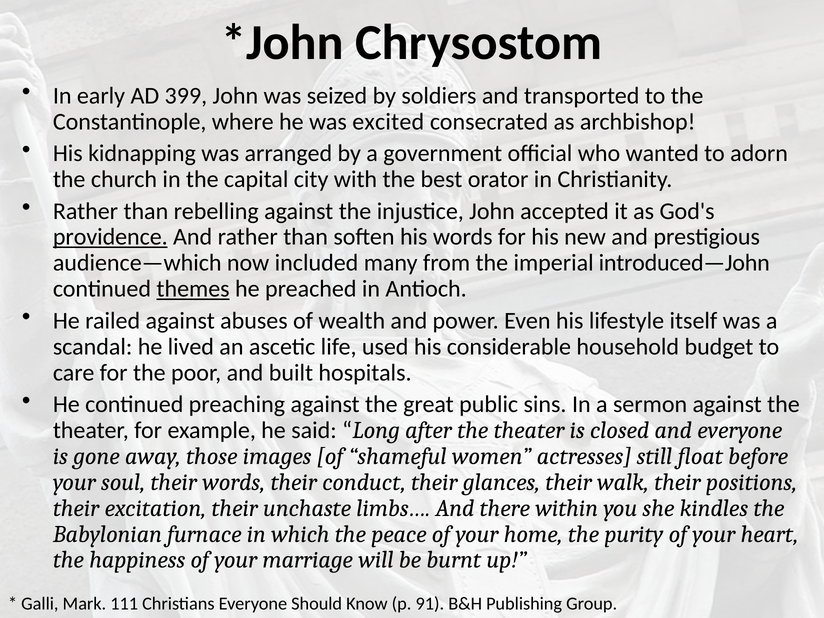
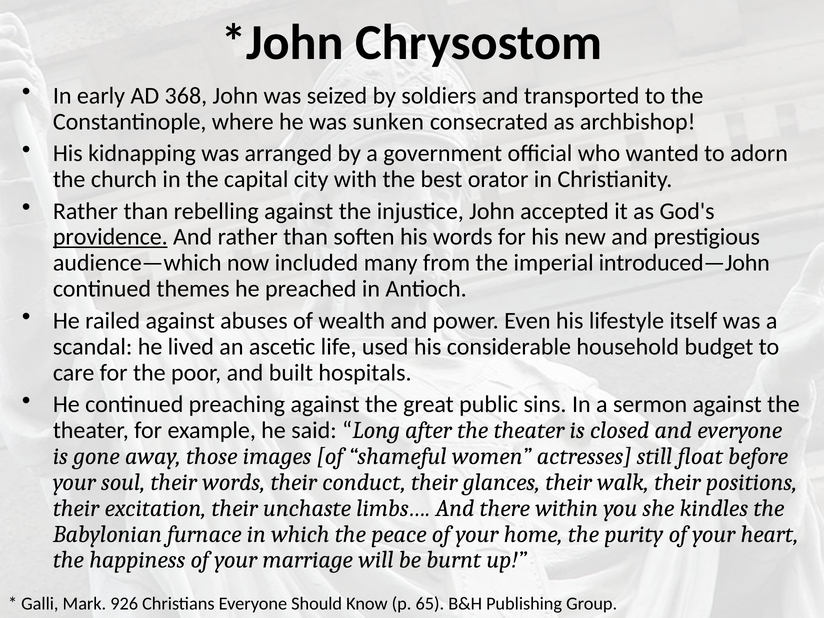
399: 399 -> 368 (186, 96)
excited: excited -> sunken (388, 122)
themes underline: present -> none (193, 289)
111: 111 -> 926 (124, 604)
91: 91 -> 65 (430, 604)
